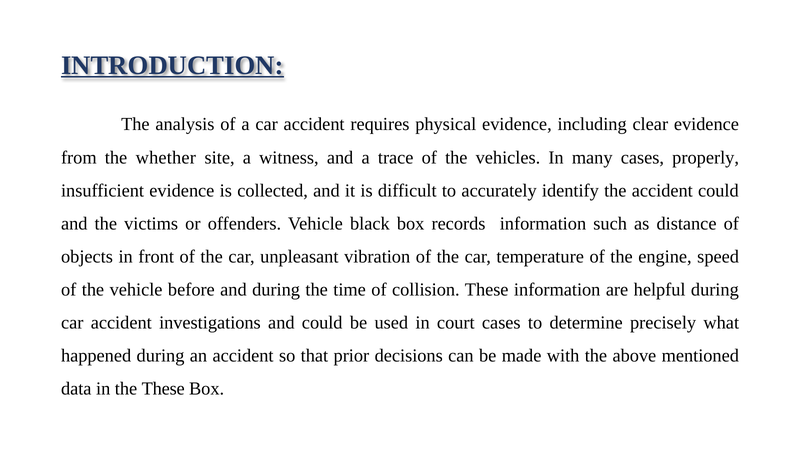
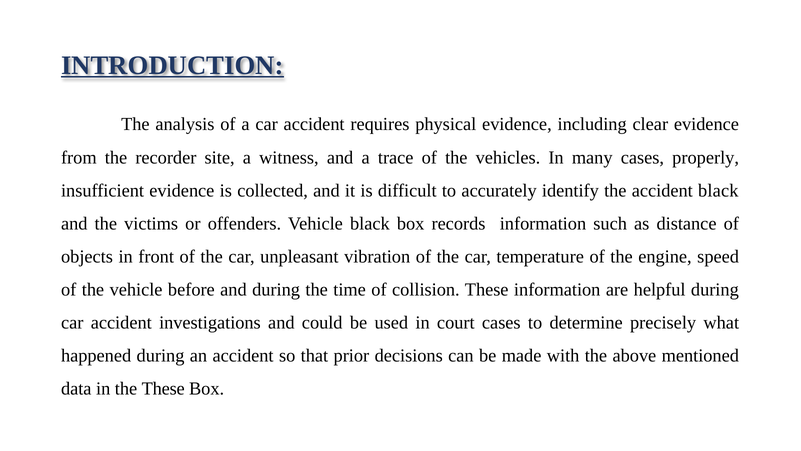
whether: whether -> recorder (166, 157)
accident could: could -> black (718, 190)
